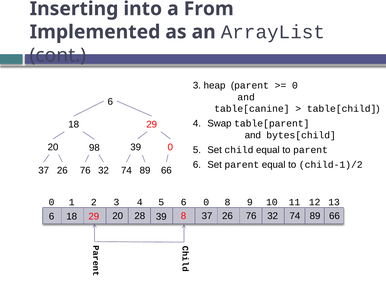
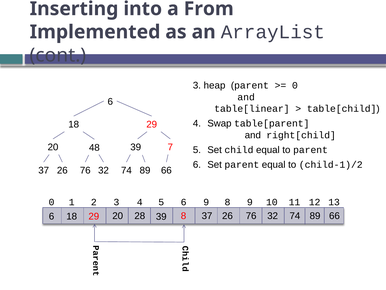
table[canine: table[canine -> table[linear (252, 108)
bytes[child: bytes[child -> right[child (301, 135)
98: 98 -> 48 (94, 147)
39 0: 0 -> 7 (170, 147)
2 0: 0 -> 9 (206, 202)
